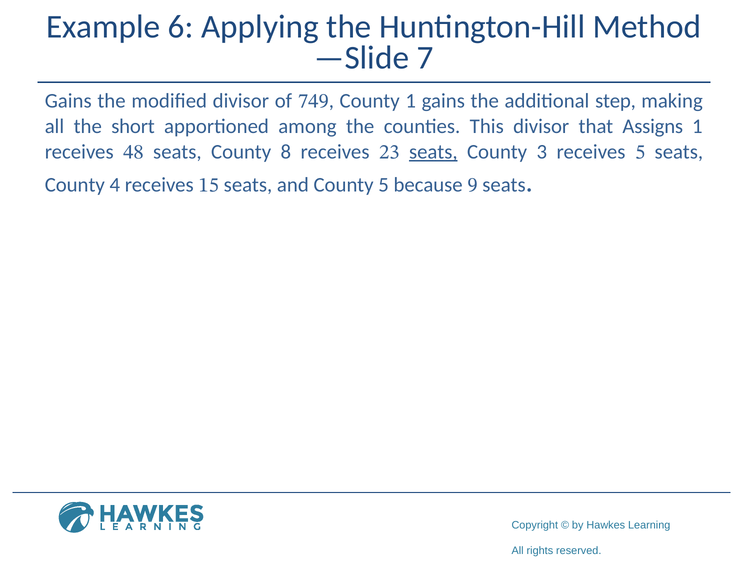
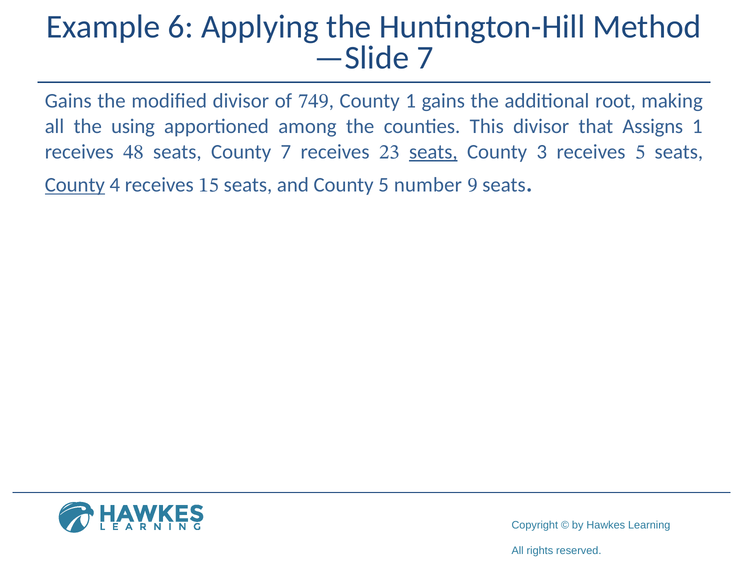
step: step -> root (615, 101)
short: short -> using (133, 126)
County 8: 8 -> 7 (286, 152)
County underline: none -> present (75, 185)
because: because -> number (428, 185)
